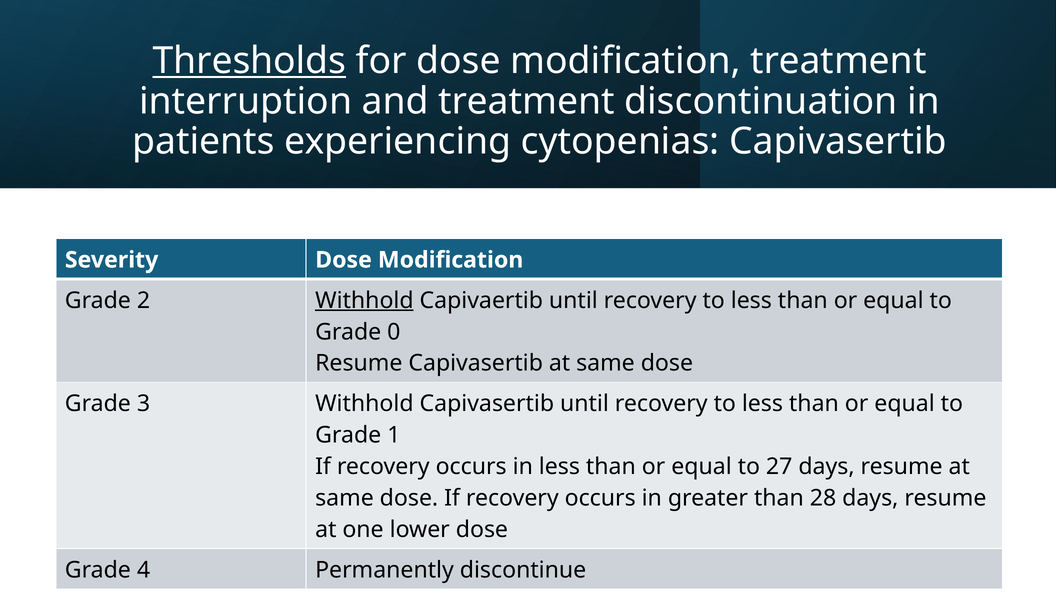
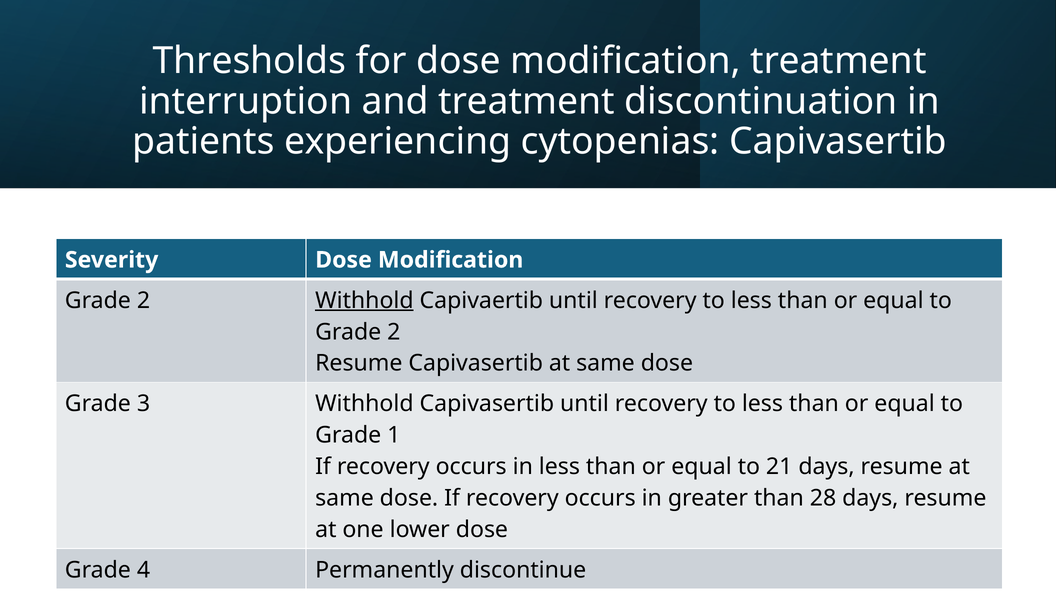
Thresholds underline: present -> none (249, 61)
0: 0 -> 2 (394, 332)
27: 27 -> 21 (779, 467)
